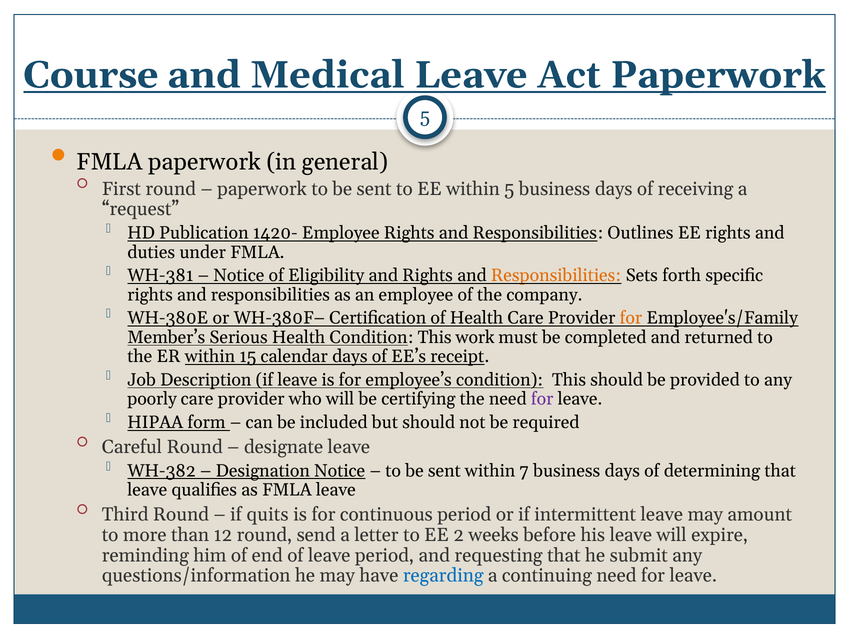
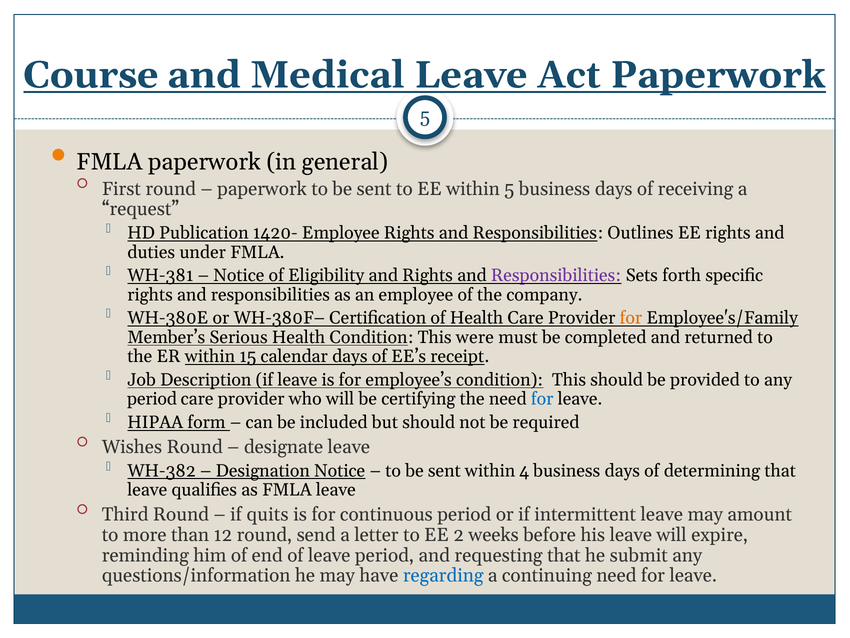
Responsibilities colour: orange -> purple (556, 275)
work: work -> were (475, 337)
poorly: poorly -> period (152, 399)
for colour: purple -> blue (542, 399)
Careful: Careful -> Wishes (132, 447)
7: 7 -> 4 (524, 470)
